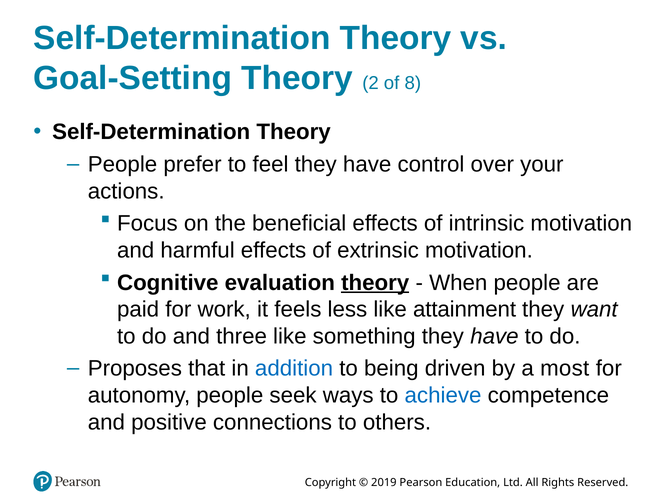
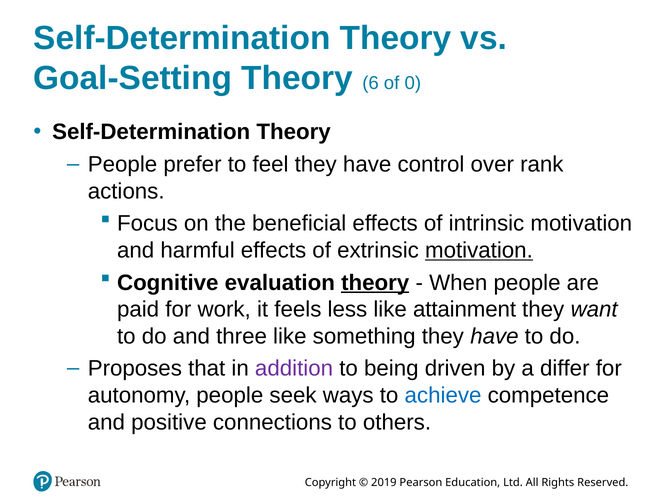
2: 2 -> 6 (371, 83)
8: 8 -> 0 (413, 83)
your: your -> rank (542, 164)
motivation underline: none -> present (479, 250)
addition colour: blue -> purple (294, 368)
most: most -> differ (565, 368)
